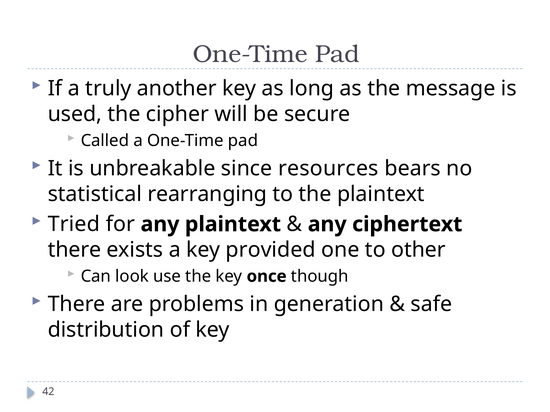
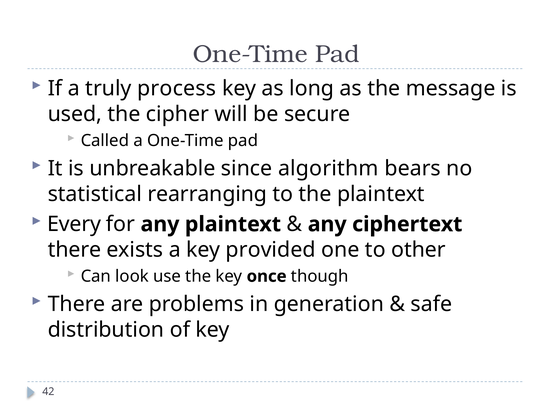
another: another -> process (177, 89)
resources: resources -> algorithm (328, 169)
Tried: Tried -> Every (74, 225)
